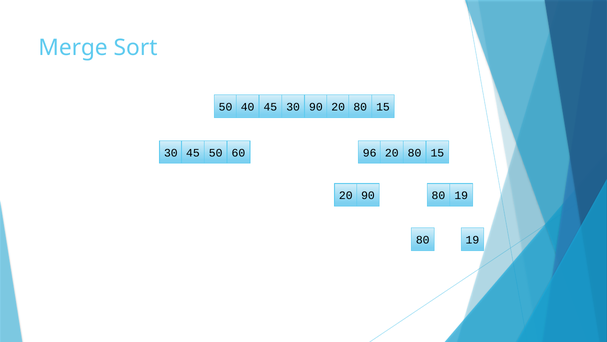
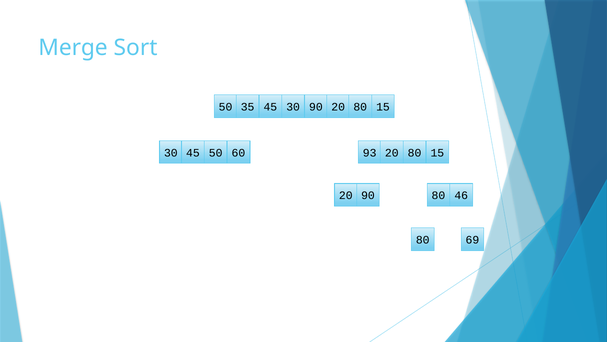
40: 40 -> 35 (248, 107)
96: 96 -> 93 (370, 153)
90 80 19: 19 -> 46 (461, 195)
19: 19 -> 69 (472, 240)
